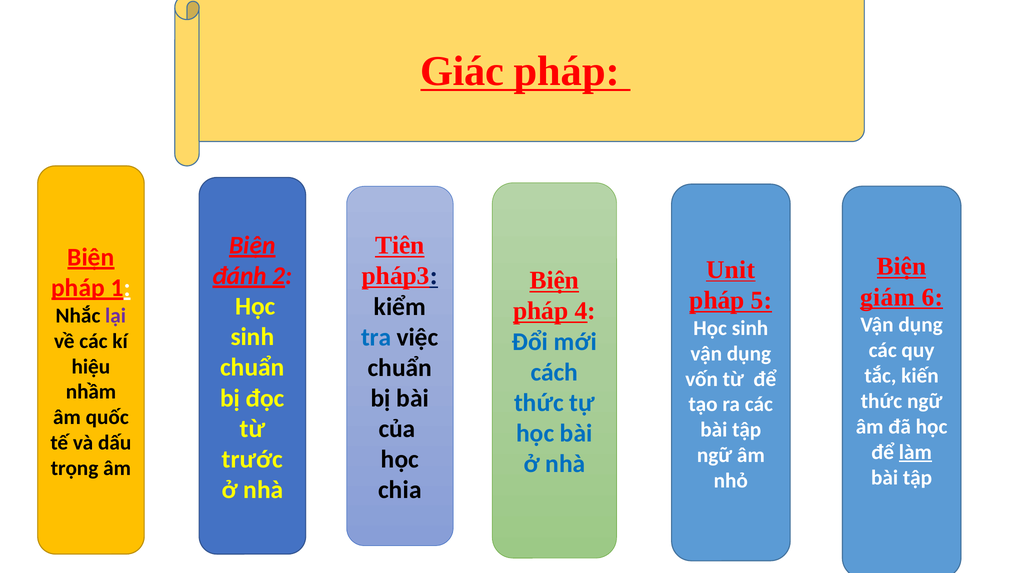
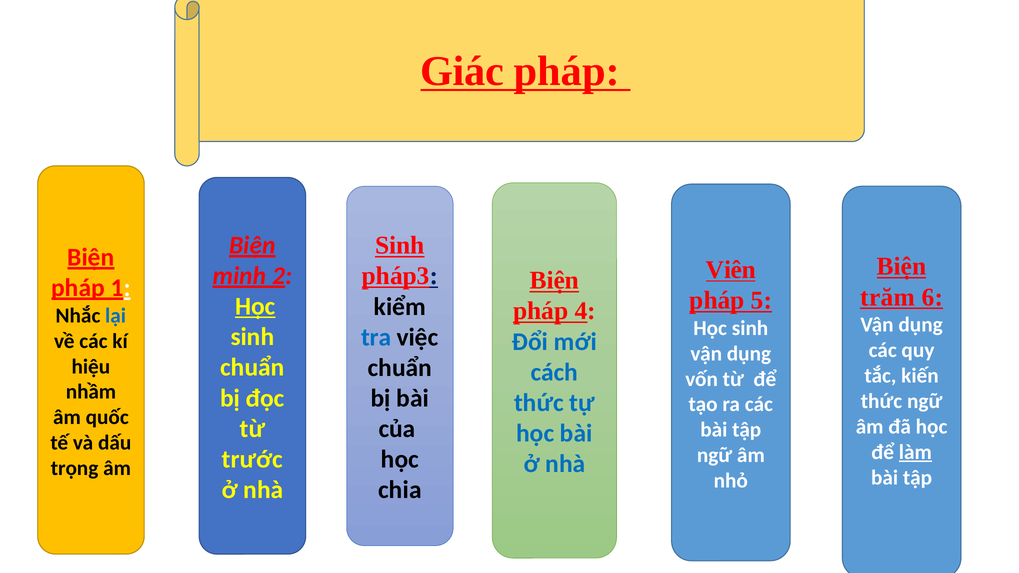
Tiên: Tiên -> Sinh (400, 246)
Unit: Unit -> Viên (731, 270)
đánh: đánh -> minh (240, 276)
giám: giám -> trăm (888, 297)
Học underline: none -> present (255, 307)
lại colour: purple -> blue (116, 316)
